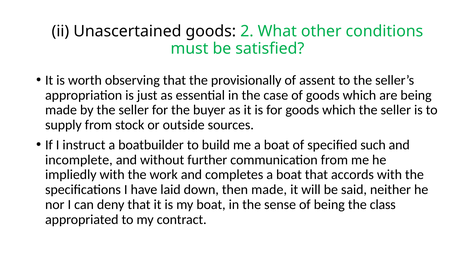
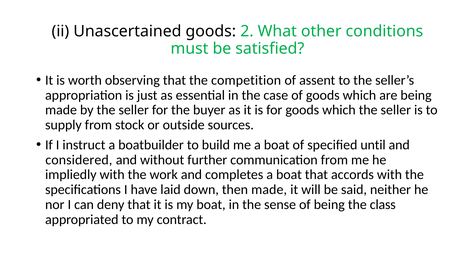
provisionally: provisionally -> competition (246, 80)
such: such -> until (373, 145)
incomplete: incomplete -> considered (79, 160)
